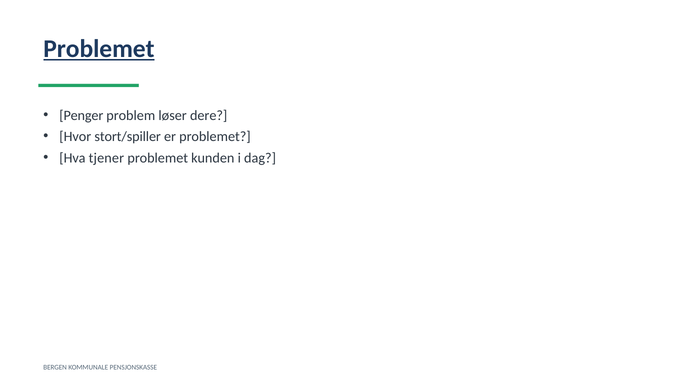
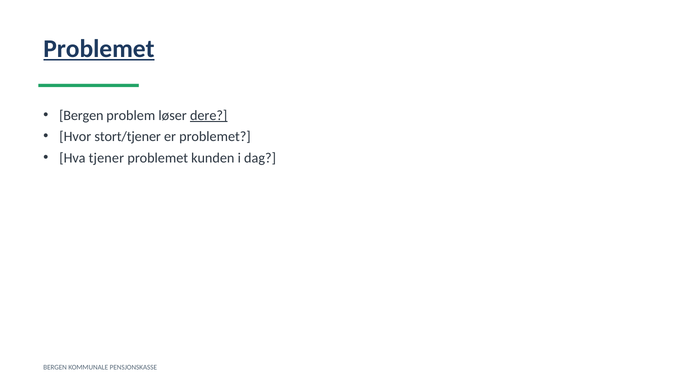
Penger: Penger -> Bergen (81, 115)
dere underline: none -> present (209, 115)
stort/spiller: stort/spiller -> stort/tjener (128, 137)
